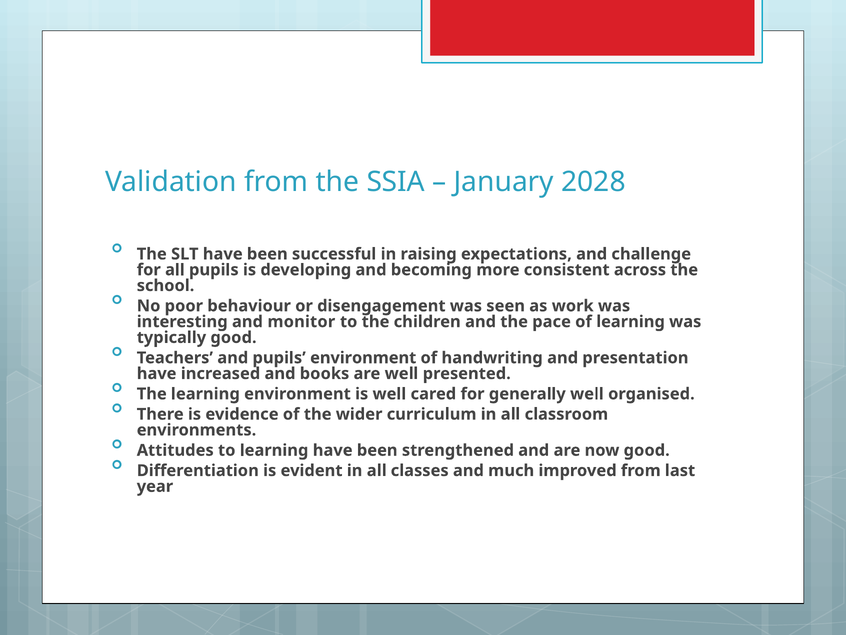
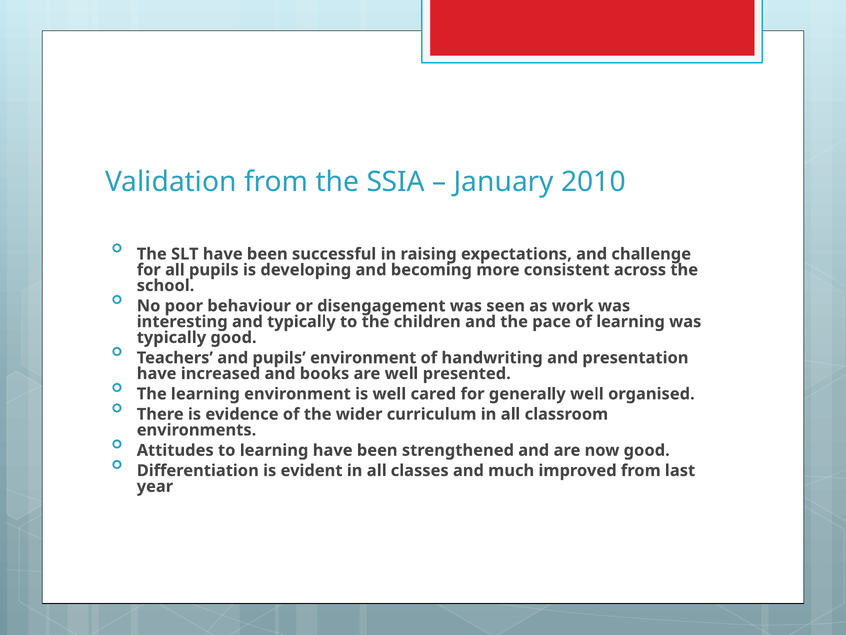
2028: 2028 -> 2010 (593, 182)
and monitor: monitor -> typically (301, 321)
